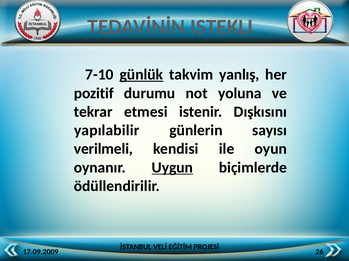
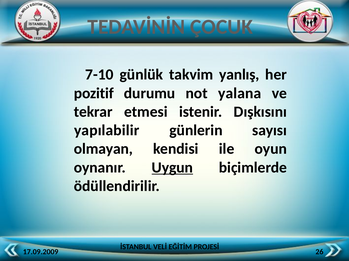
ISTEKLI: ISTEKLI -> ÇOCUK (222, 27)
günlük underline: present -> none (141, 75)
yoluna: yoluna -> yalana (240, 93)
verilmeli: verilmeli -> olmayan (103, 149)
